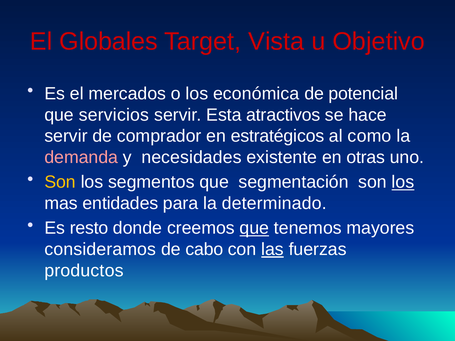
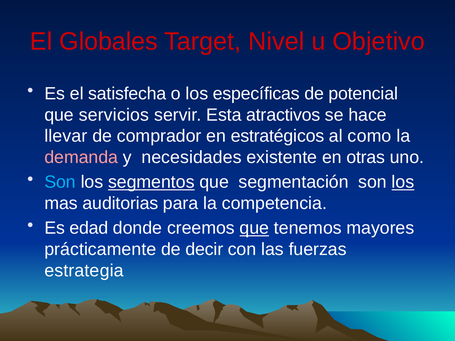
Vista: Vista -> Nivel (276, 42)
mercados: mercados -> satisfecha (127, 94)
económica: económica -> específicas (256, 94)
servir: servir -> llevar (66, 136)
Son colour: yellow -> light blue (60, 182)
segmentos underline: none -> present (151, 182)
entidades: entidades -> auditorias (120, 204)
determinado: determinado -> competencia (274, 204)
resto: resto -> edad (89, 228)
consideramos: consideramos -> prácticamente (100, 250)
cabo: cabo -> decir (204, 250)
las underline: present -> none (273, 250)
productos: productos -> estrategia (84, 271)
